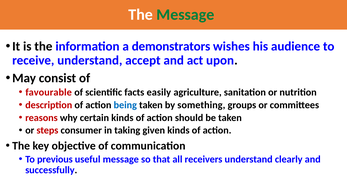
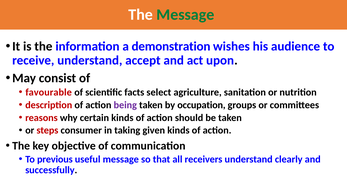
demonstrators: demonstrators -> demonstration (171, 46)
easily: easily -> select (159, 92)
being colour: blue -> purple (125, 105)
something: something -> occupation (201, 105)
